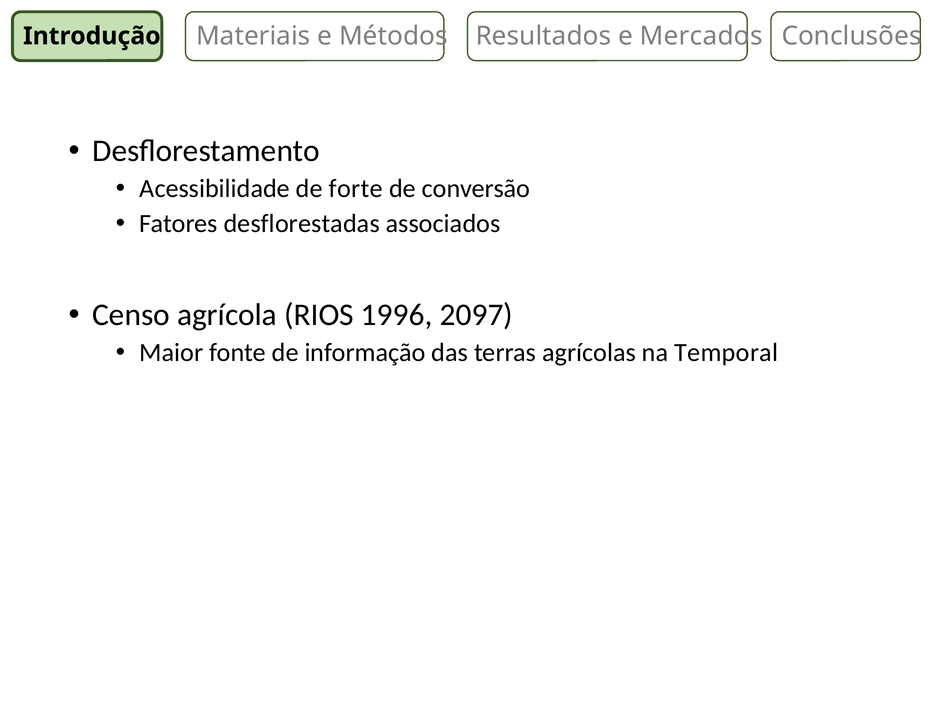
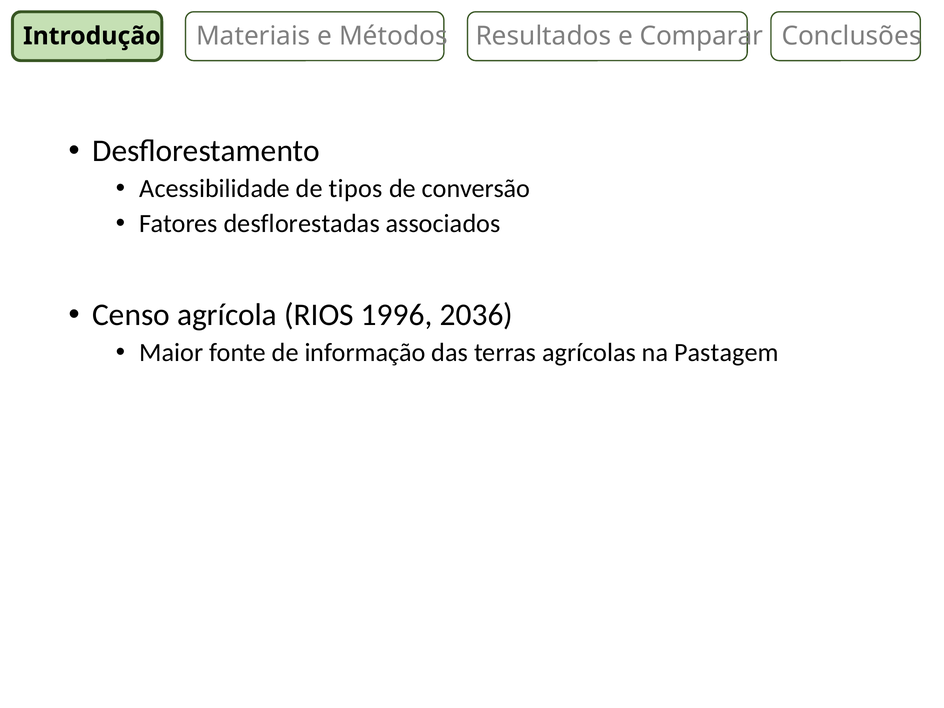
Mercados: Mercados -> Comparar (701, 36)
forte: forte -> tipos (356, 189)
2097: 2097 -> 2036 (476, 315)
Temporal: Temporal -> Pastagem (726, 353)
